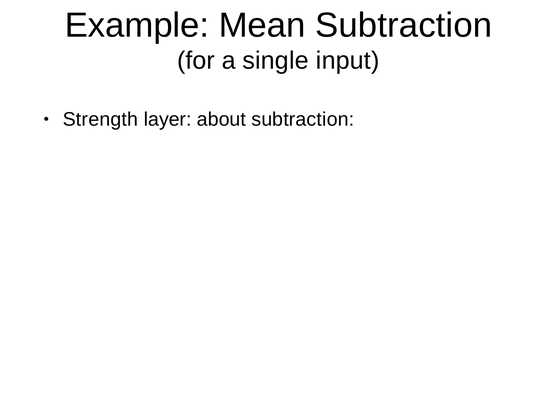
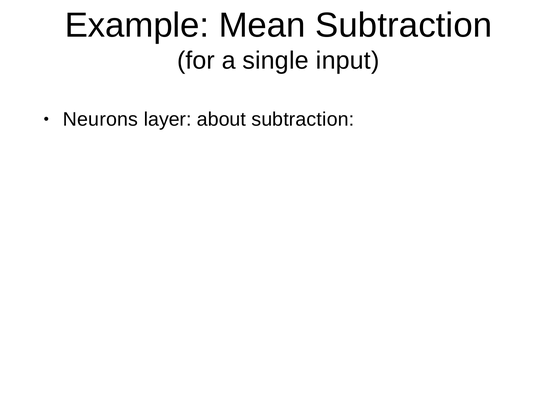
Strength: Strength -> Neurons (100, 119)
